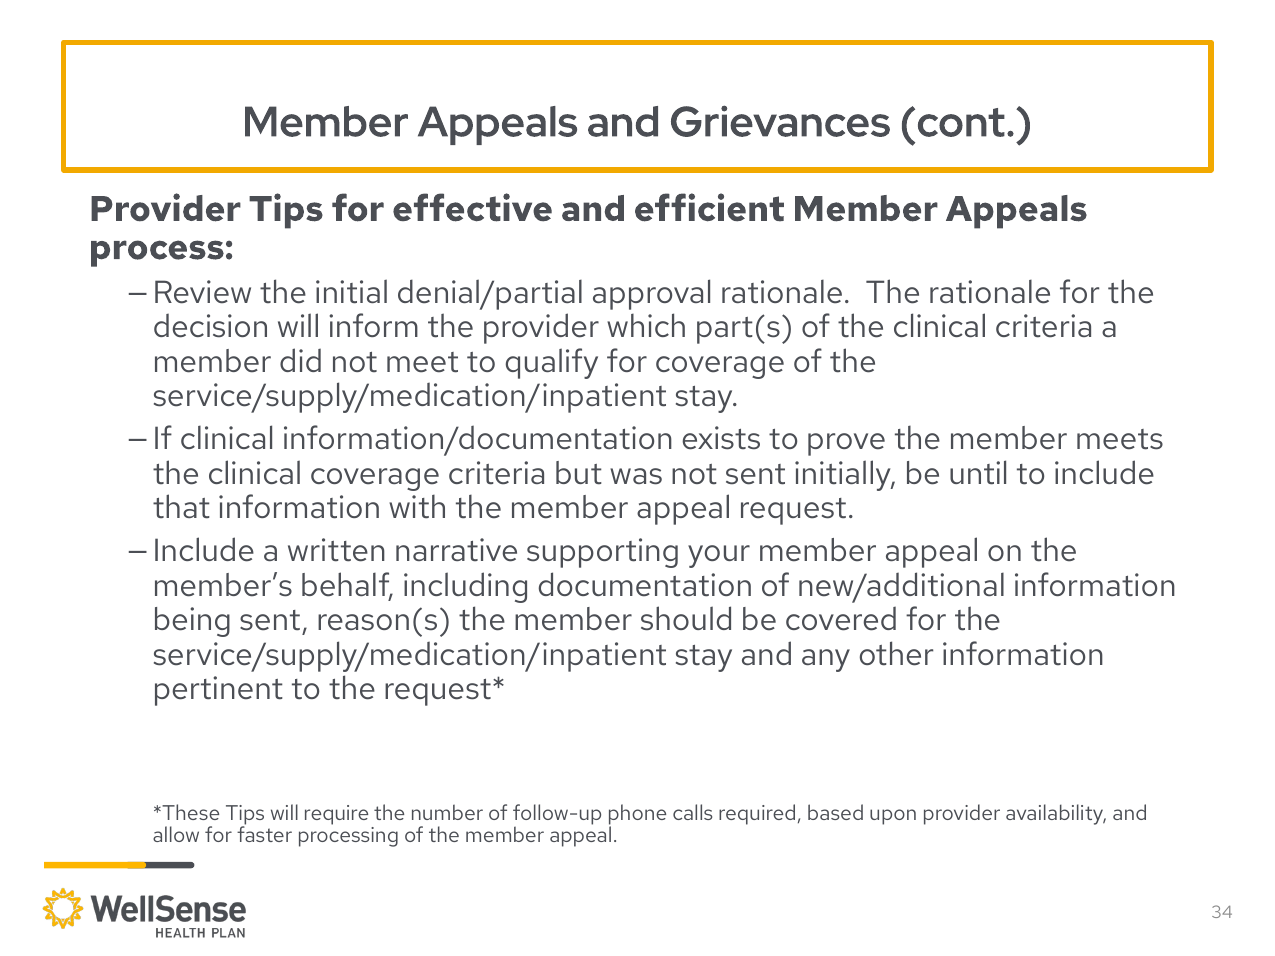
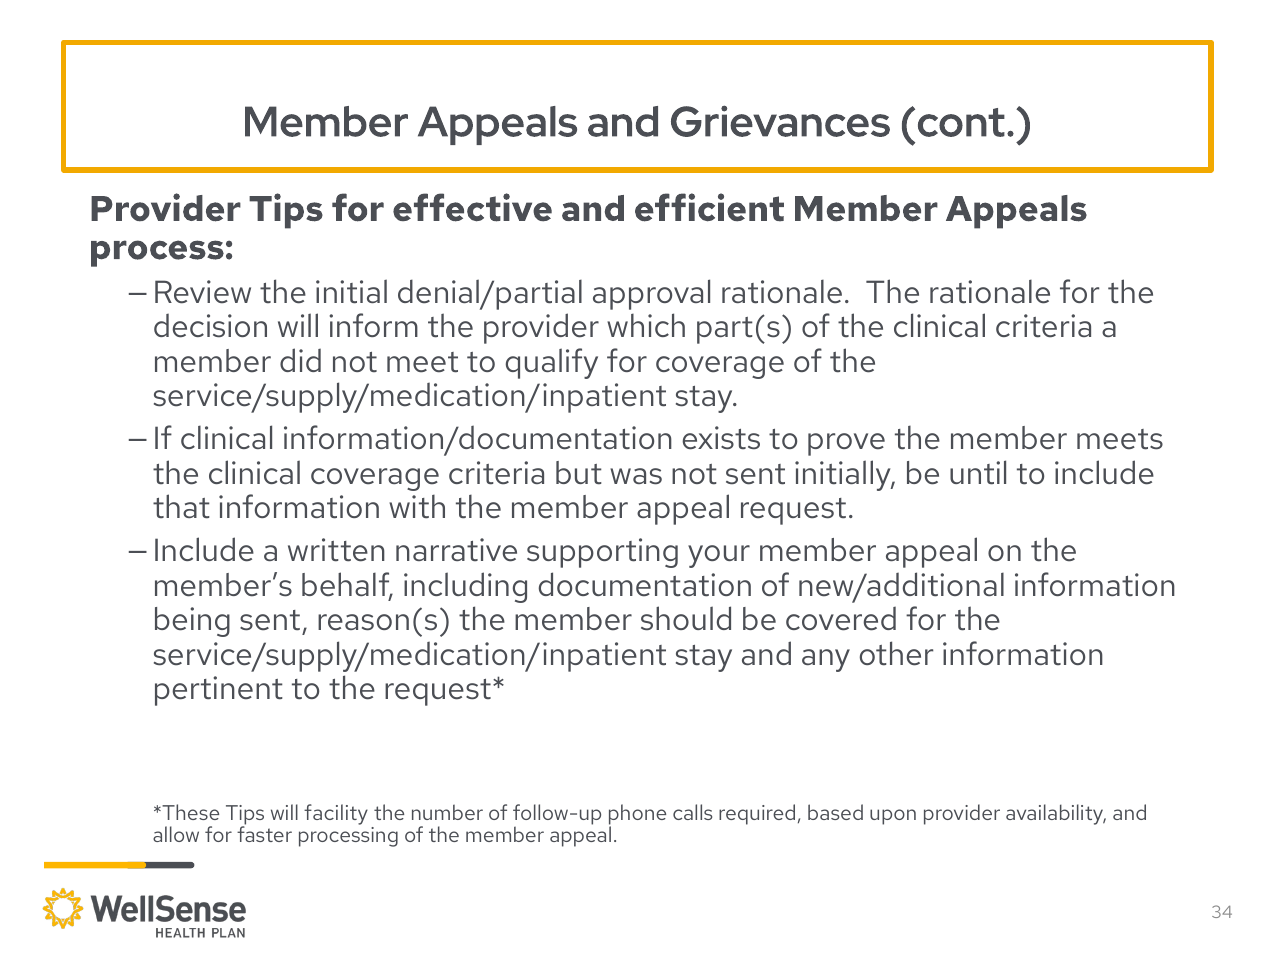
require: require -> facility (336, 813)
